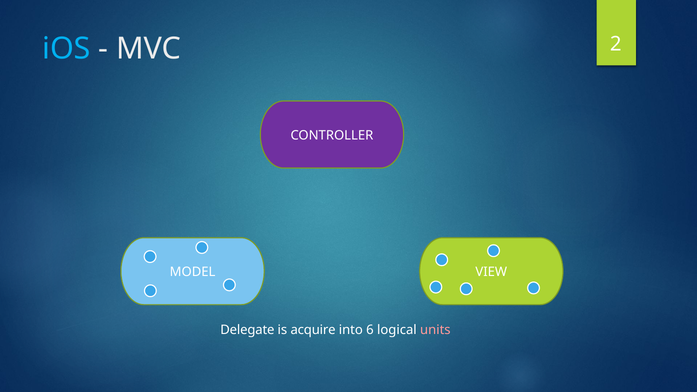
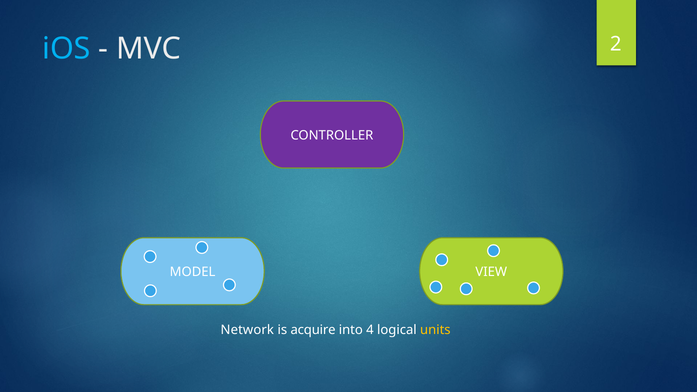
Delegate: Delegate -> Network (247, 330)
6: 6 -> 4 (370, 330)
units colour: pink -> yellow (435, 330)
